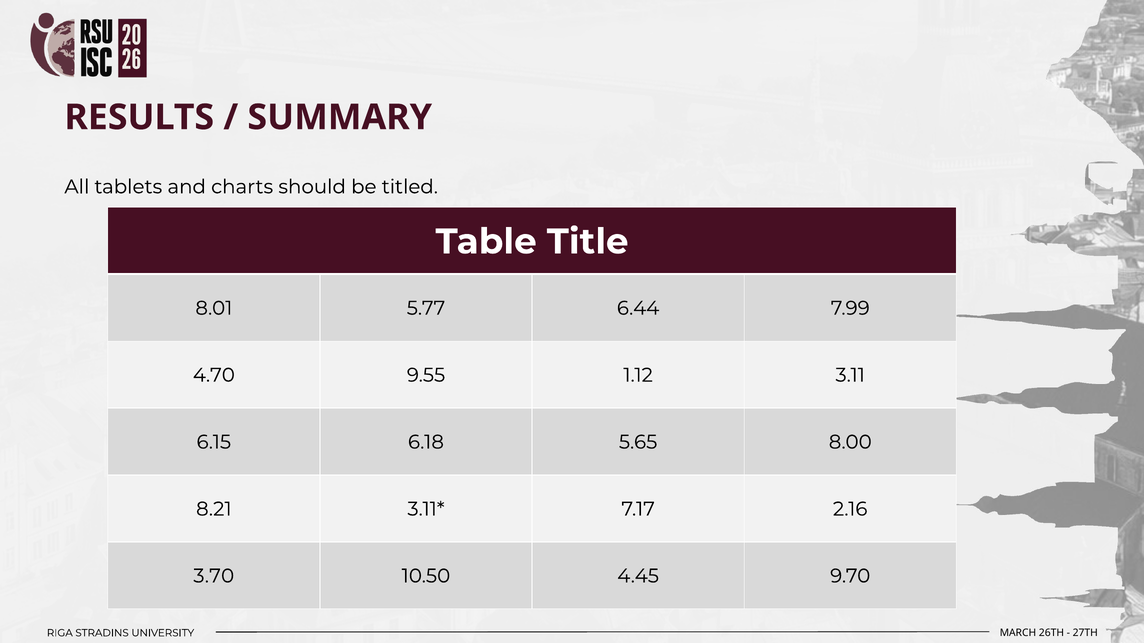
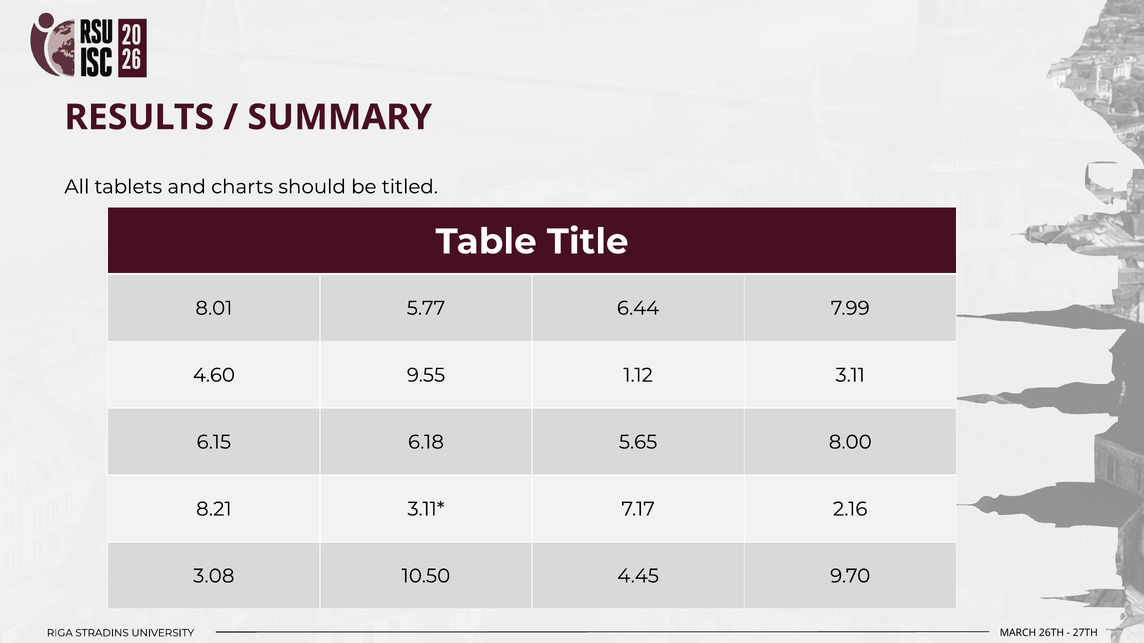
4.70: 4.70 -> 4.60 (214, 375)
3.70: 3.70 -> 3.08 (214, 576)
